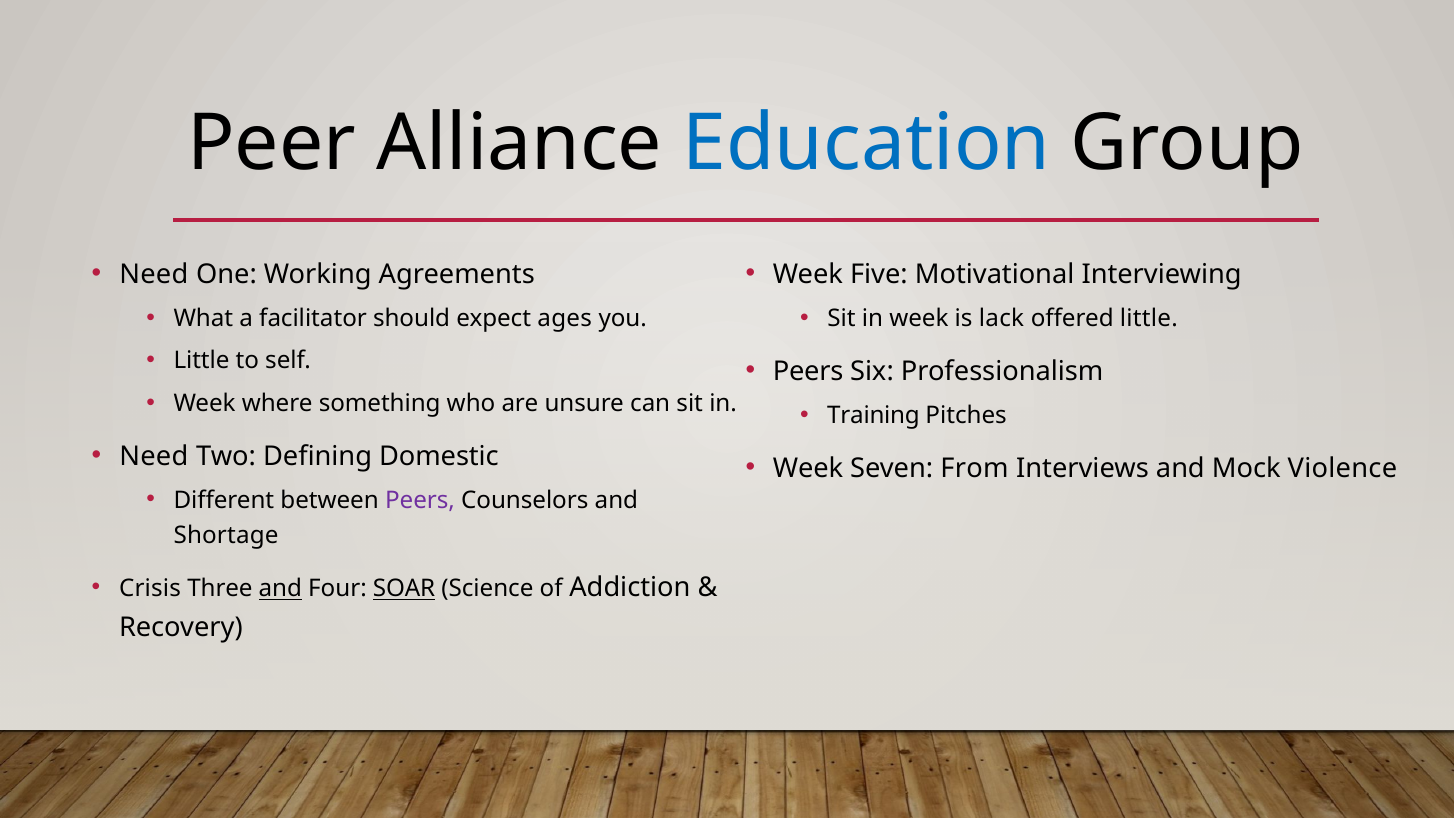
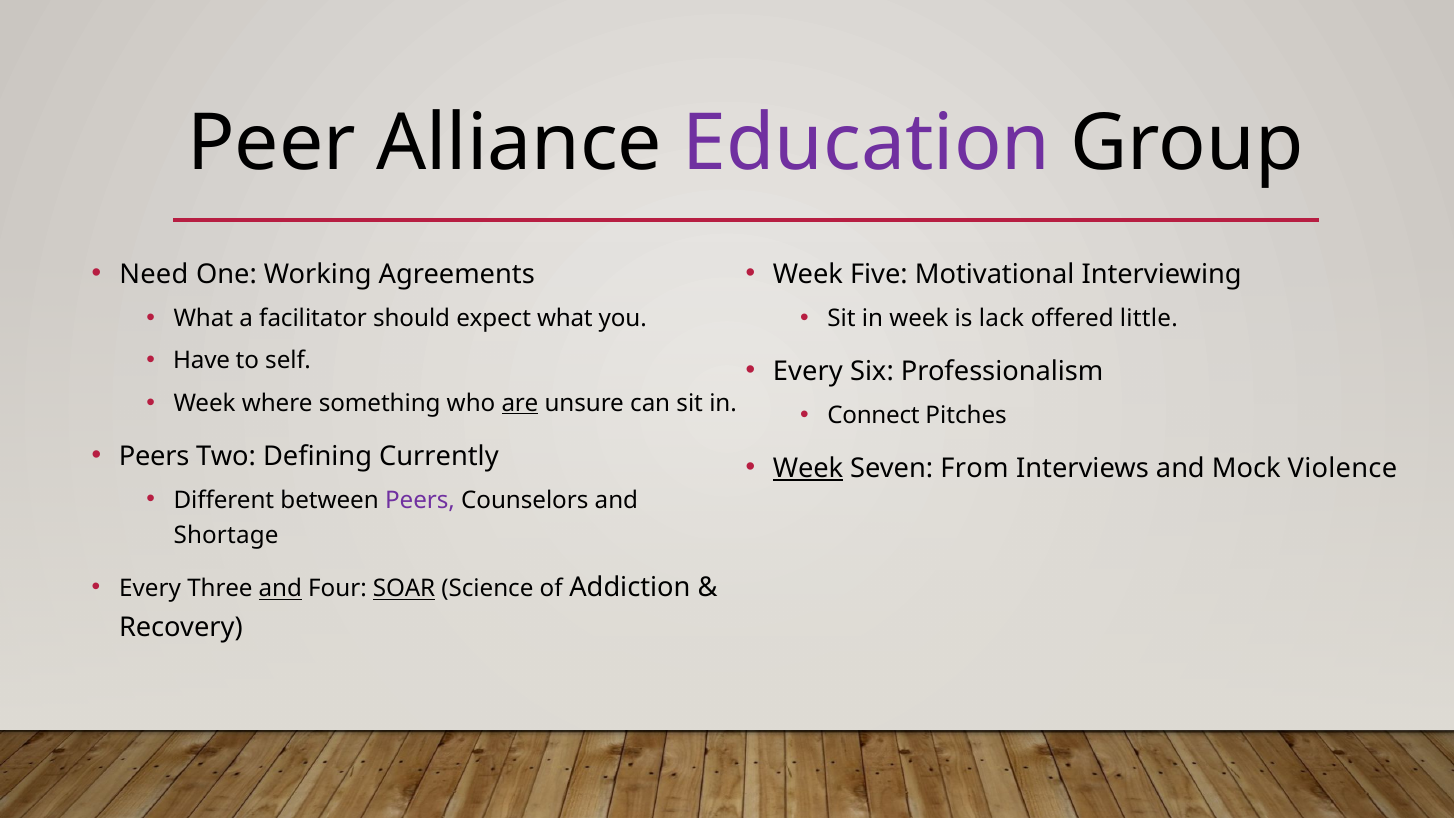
Education colour: blue -> purple (866, 143)
expect ages: ages -> what (565, 318)
Little: Little -> Have (202, 361)
Peers: Peers -> Every (808, 371)
are underline: none -> present (520, 403)
Training: Training -> Connect (874, 415)
Need: Need -> Peers (154, 456)
Domestic: Domestic -> Currently (439, 456)
Week underline: none -> present (808, 468)
Crisis: Crisis -> Every (150, 589)
